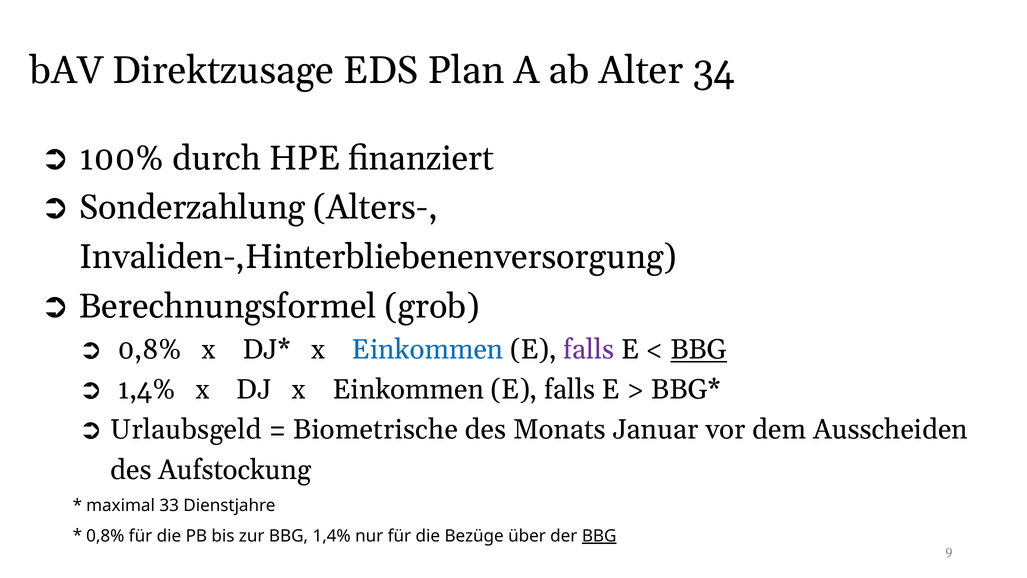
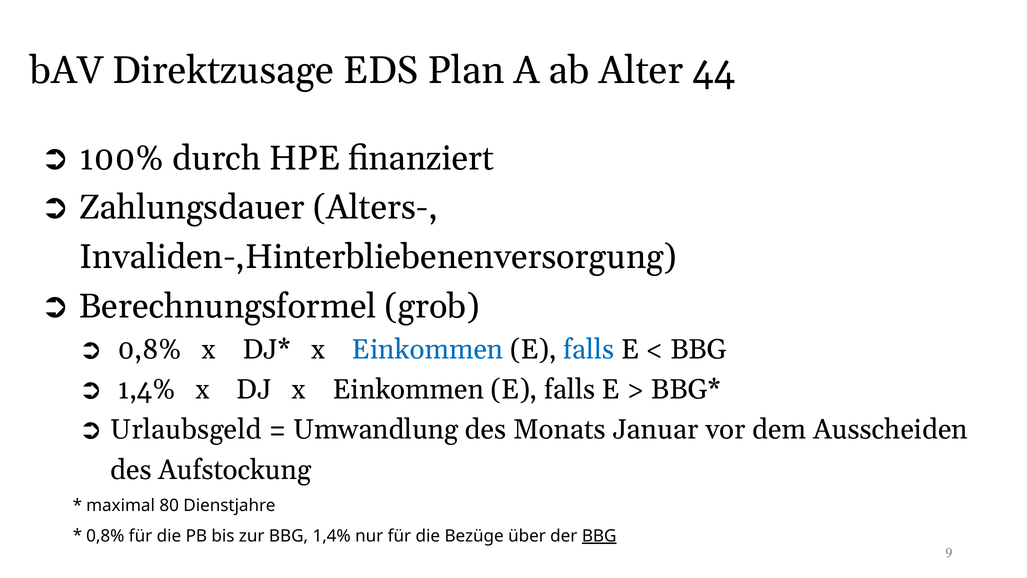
34: 34 -> 44 (714, 71)
Sonderzahlung: Sonderzahlung -> Zahlungsdauer (192, 207)
falls colour: purple -> blue (589, 350)
BBG underline: present -> none (699, 350)
Biometrische: Biometrische -> Umwandlung (376, 430)
33: 33 -> 80 (169, 505)
